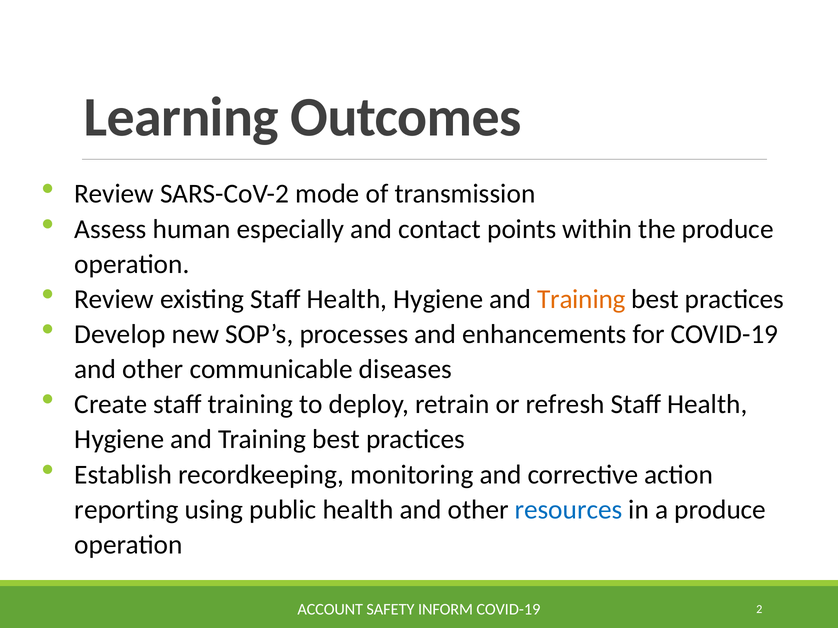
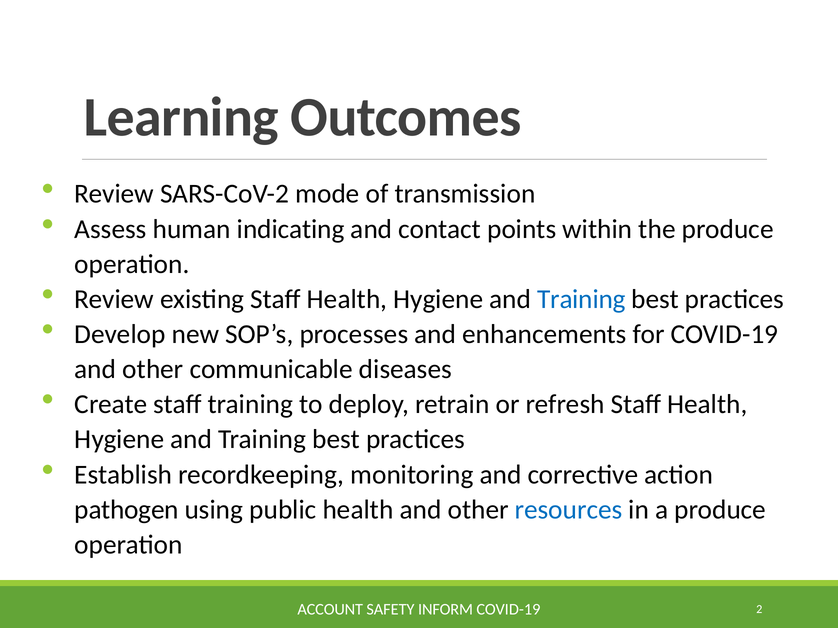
especially: especially -> indicating (291, 229)
Training colour: orange -> blue (581, 299)
reporting: reporting -> pathogen (127, 510)
